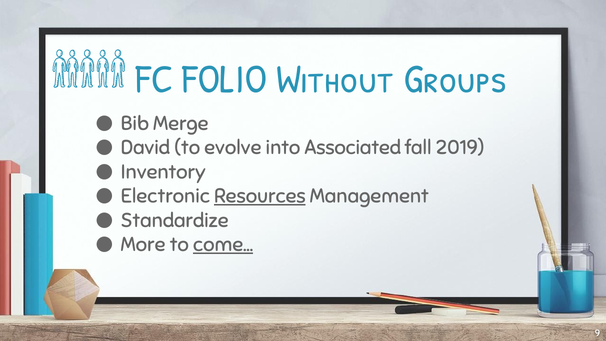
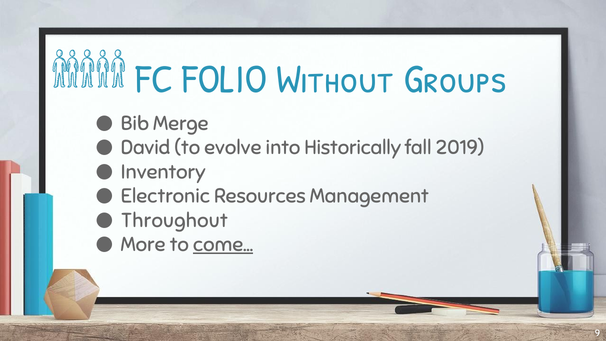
Associated: Associated -> Historically (353, 148)
Resources underline: present -> none (260, 196)
Standardize: Standardize -> Throughout (175, 220)
